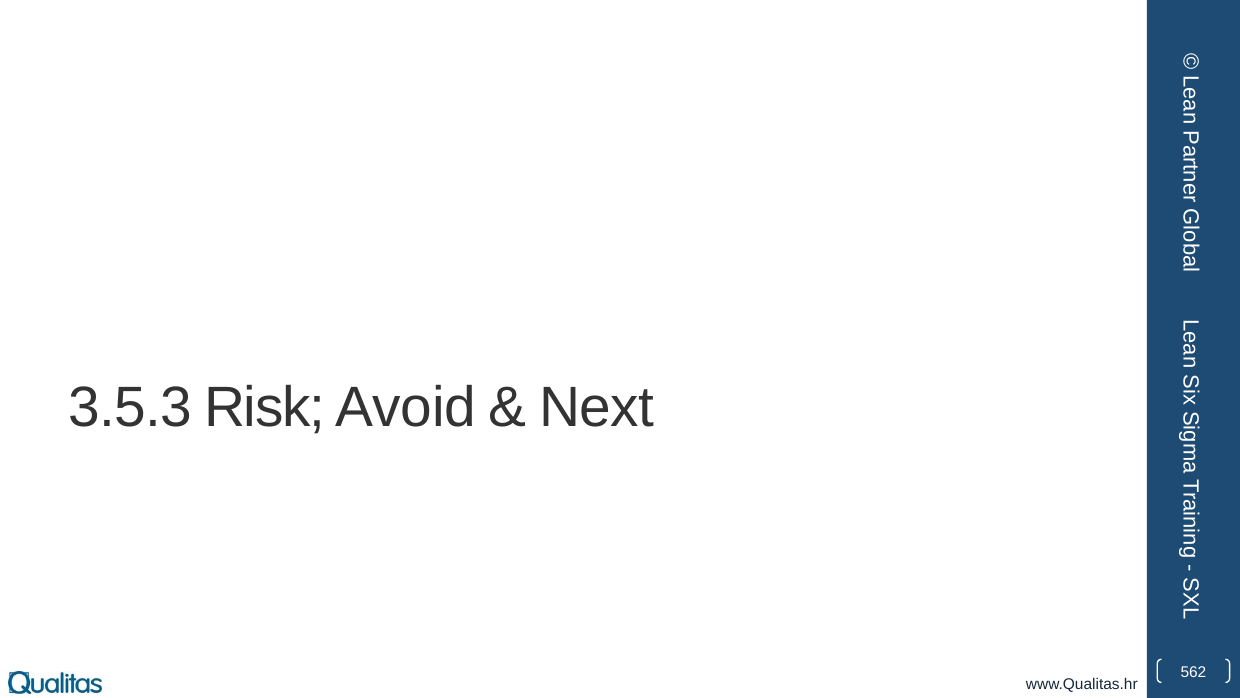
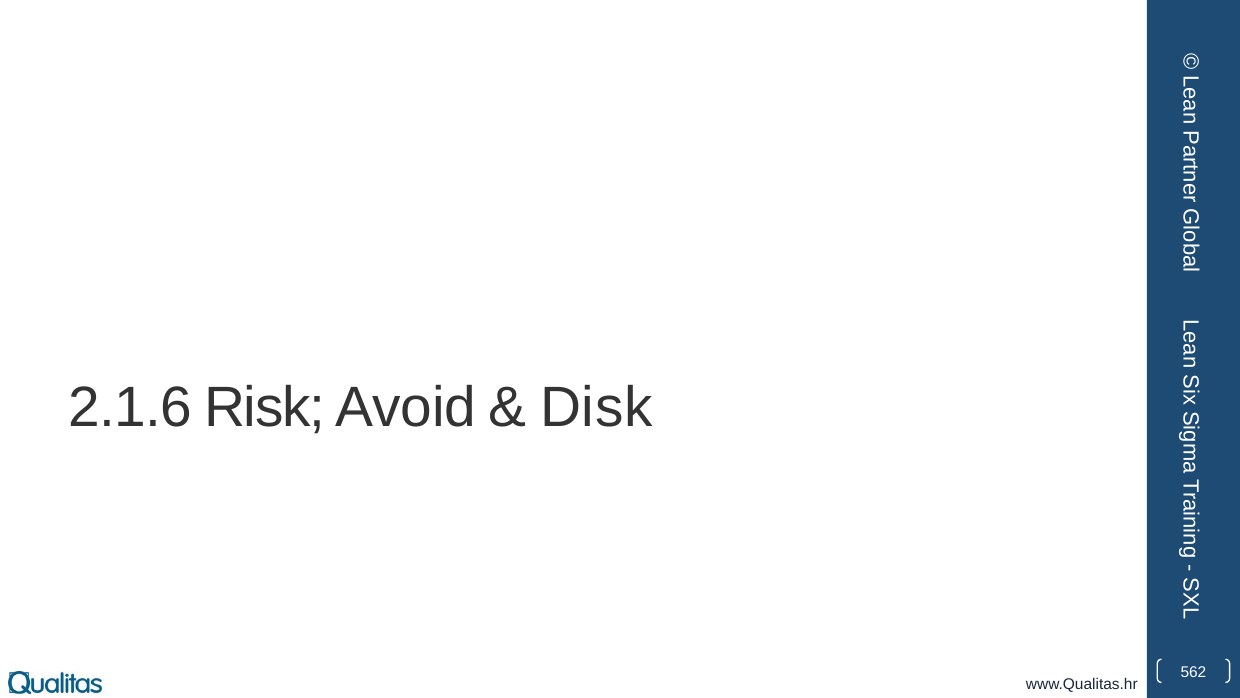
3.5.3: 3.5.3 -> 2.1.6 (130, 407)
Next: Next -> Disk (596, 407)
